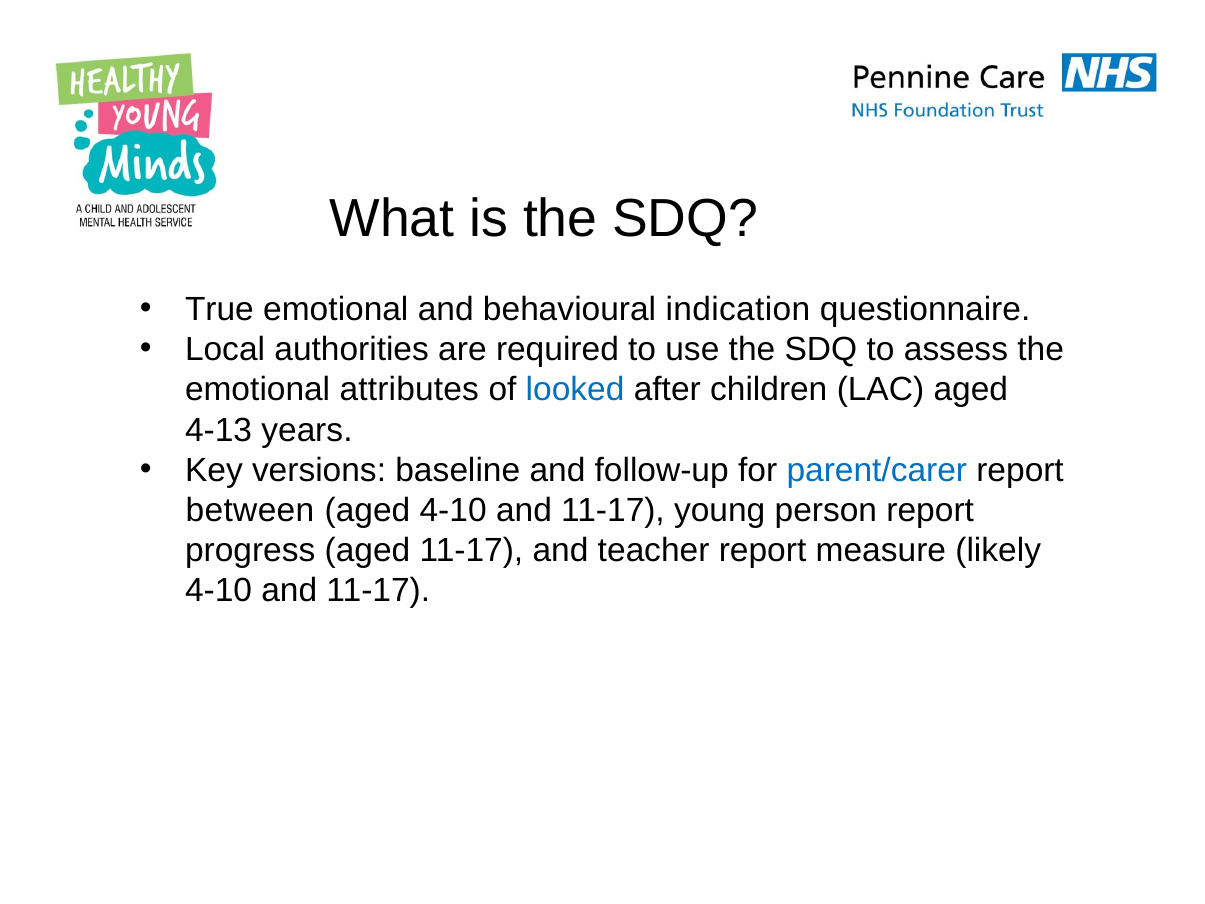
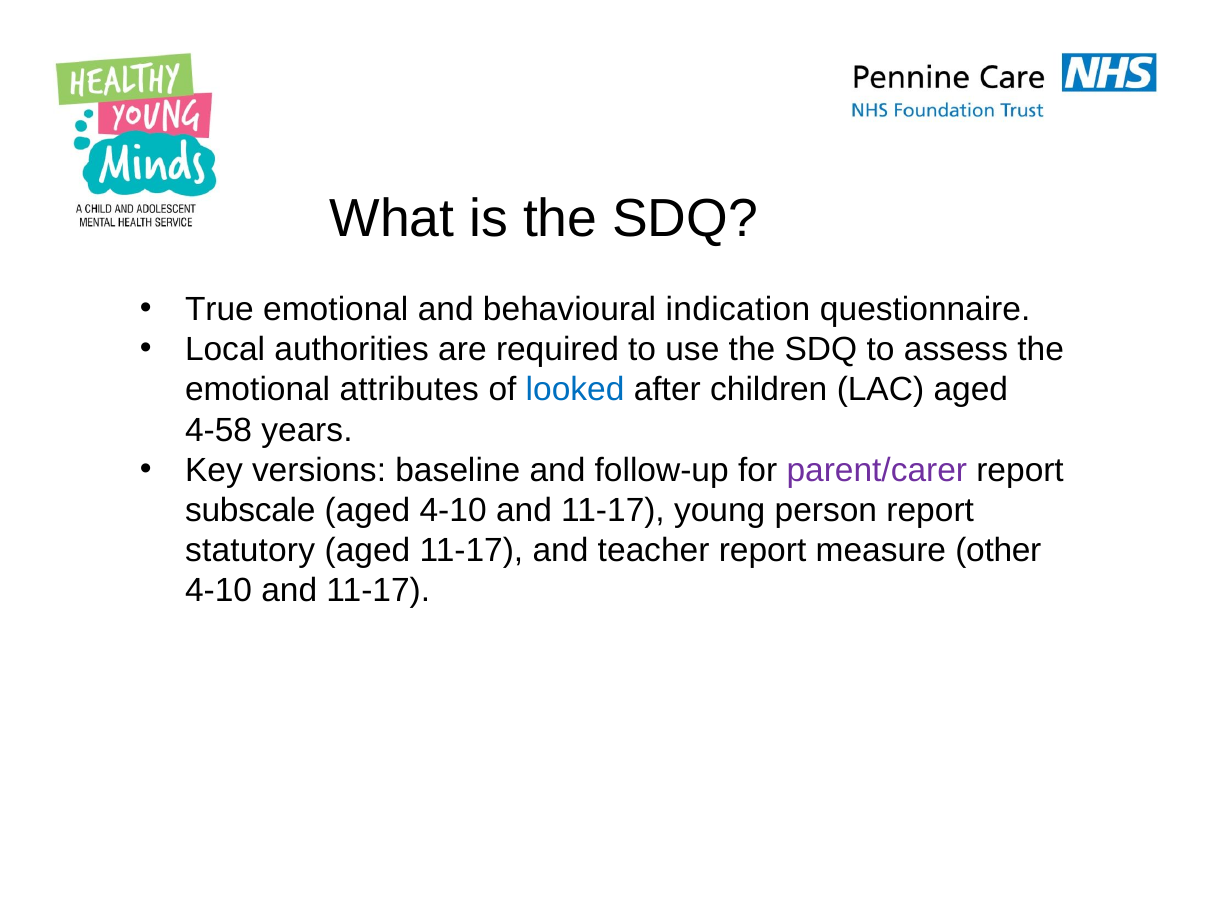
4-13: 4-13 -> 4-58 (219, 430)
parent/carer colour: blue -> purple (877, 470)
between: between -> subscale (250, 510)
progress: progress -> statutory (250, 551)
likely: likely -> other (998, 551)
